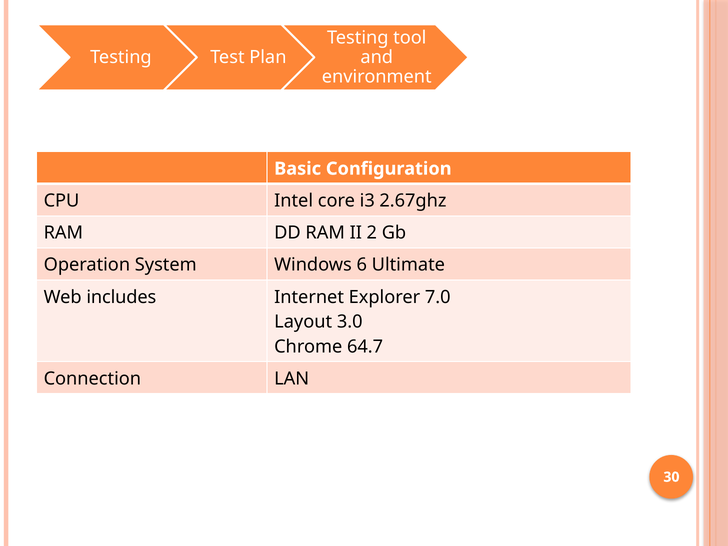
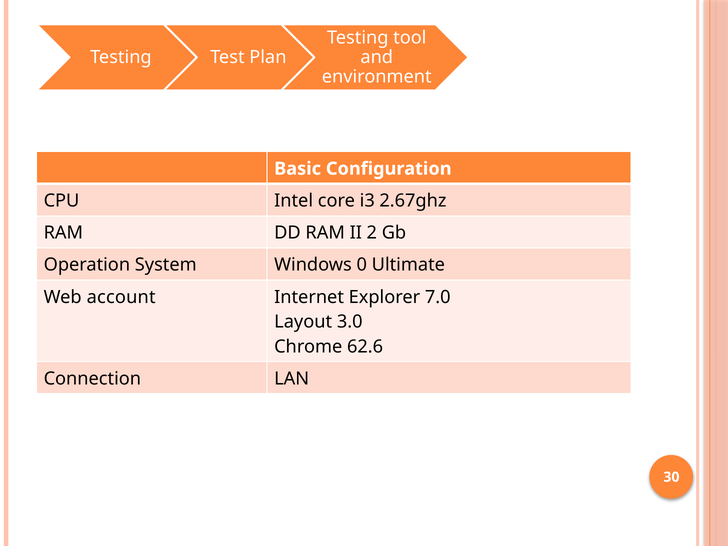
6: 6 -> 0 (362, 265)
includes: includes -> account (121, 297)
64.7: 64.7 -> 62.6 (365, 347)
